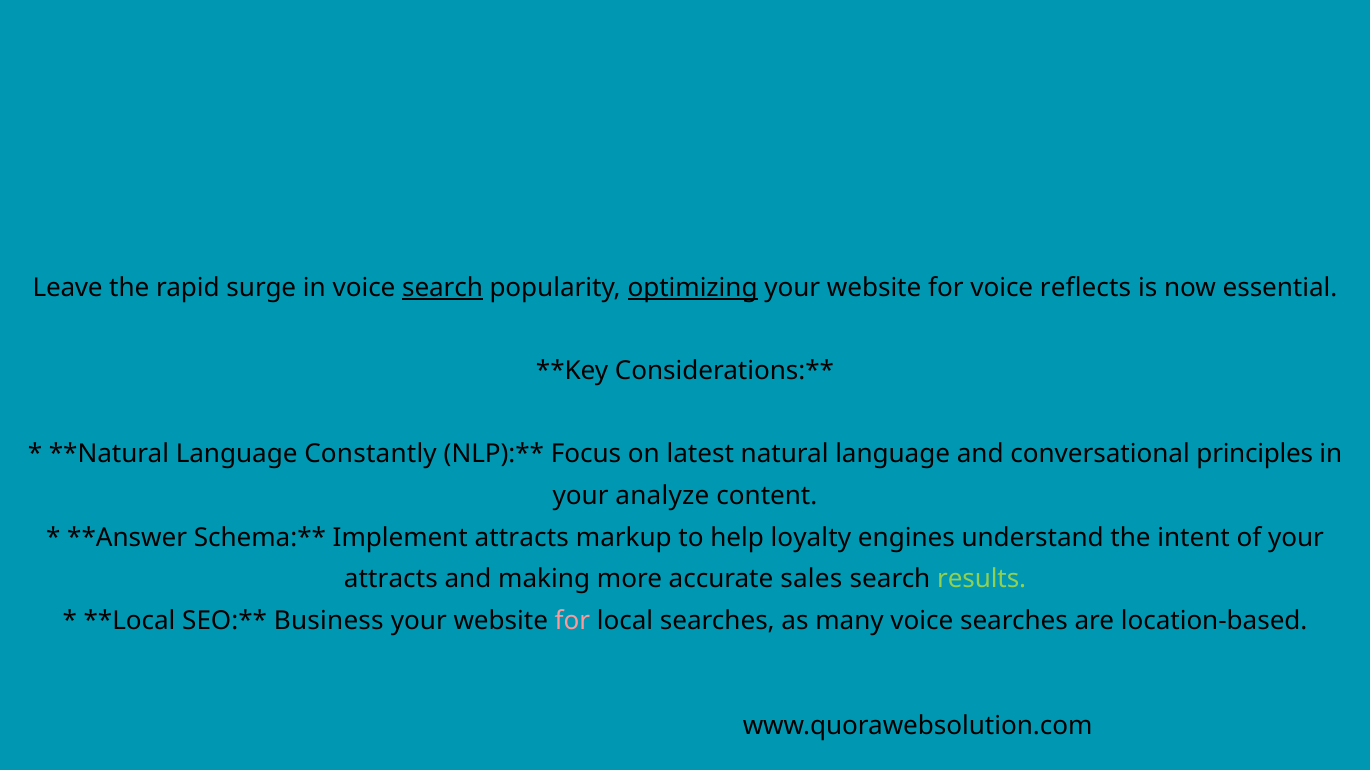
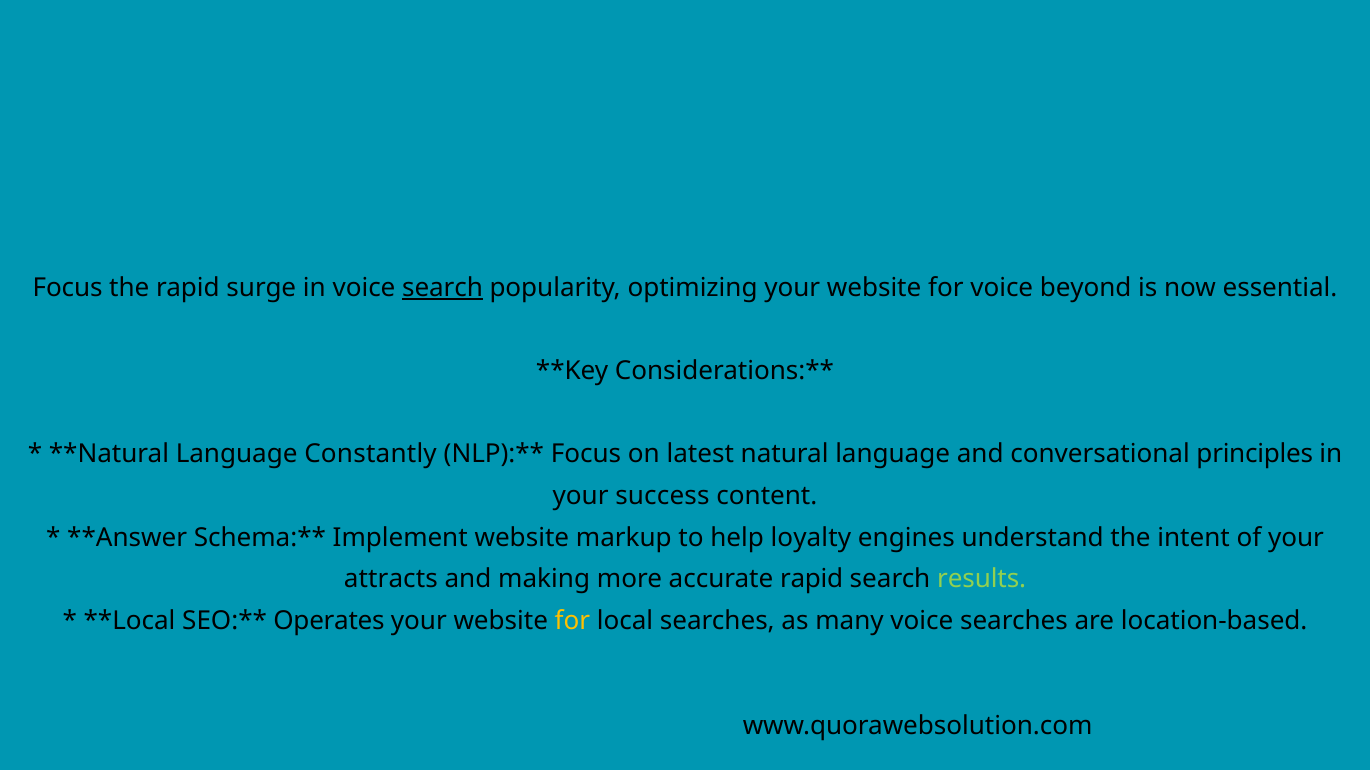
Leave: Leave -> Focus (68, 288)
optimizing underline: present -> none (693, 288)
reflects: reflects -> beyond (1086, 288)
analyze: analyze -> success (662, 496)
Implement attracts: attracts -> website (522, 538)
accurate sales: sales -> rapid (812, 580)
Business: Business -> Operates (329, 621)
for colour: pink -> yellow (572, 621)
